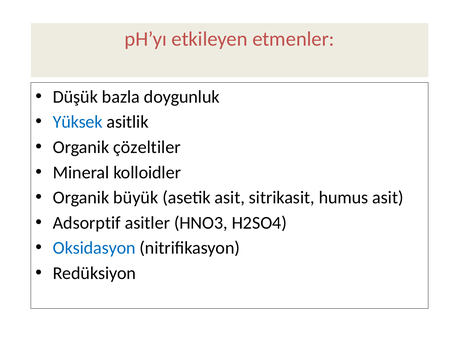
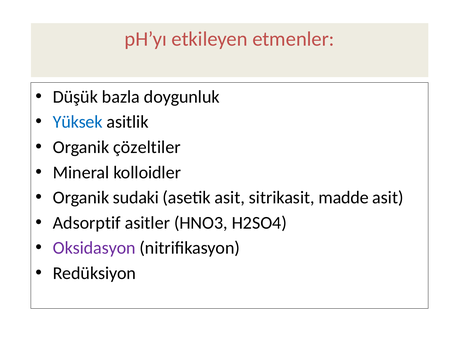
büyük: büyük -> sudaki (136, 198)
humus: humus -> madde (344, 198)
Oksidasyon colour: blue -> purple (94, 248)
